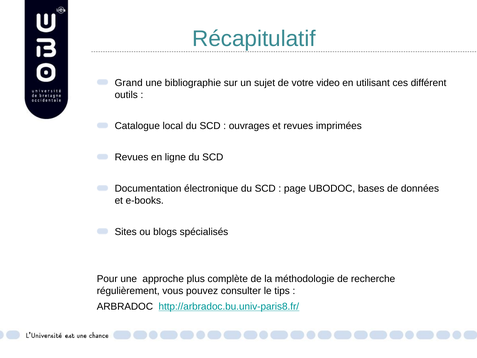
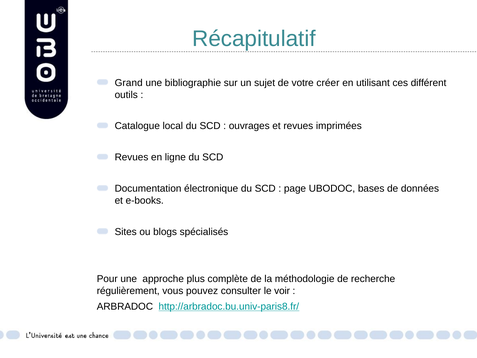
video: video -> créer (328, 83)
tips: tips -> voir (282, 291)
